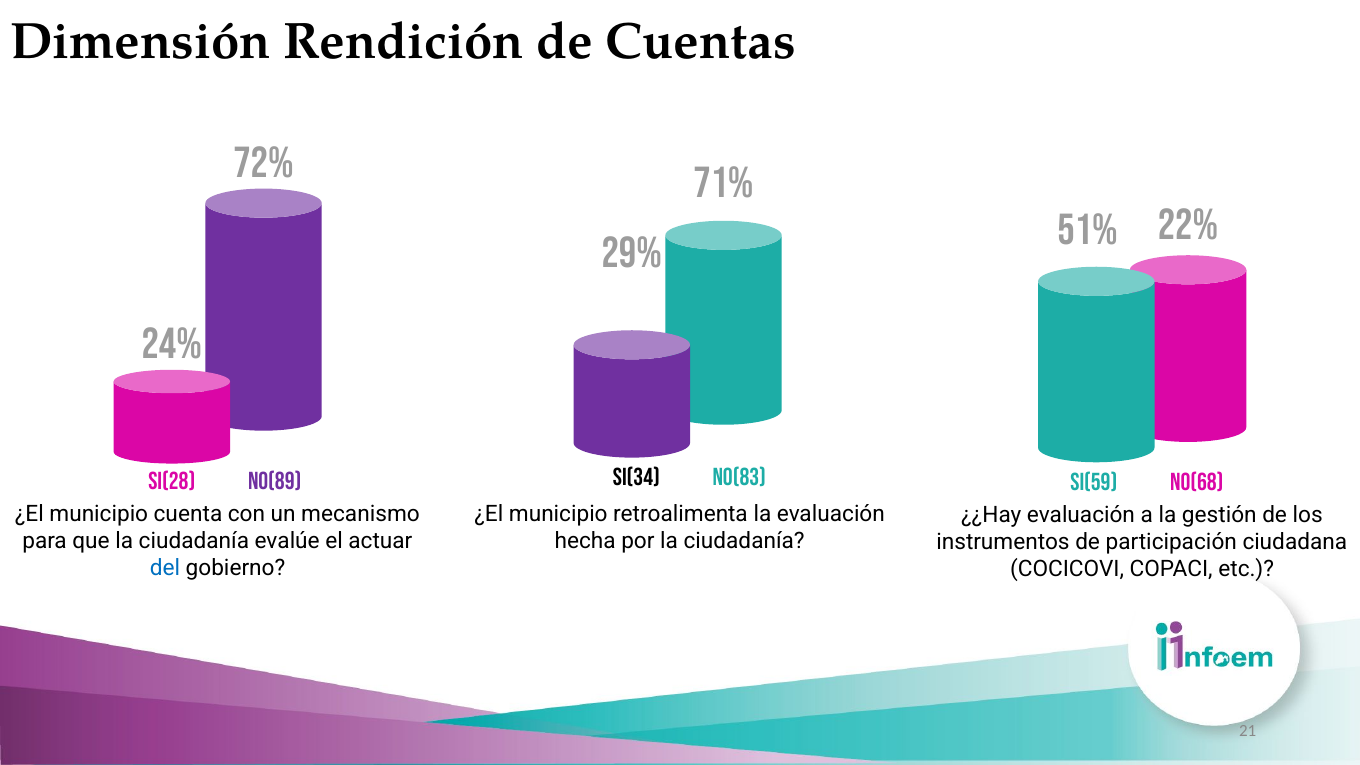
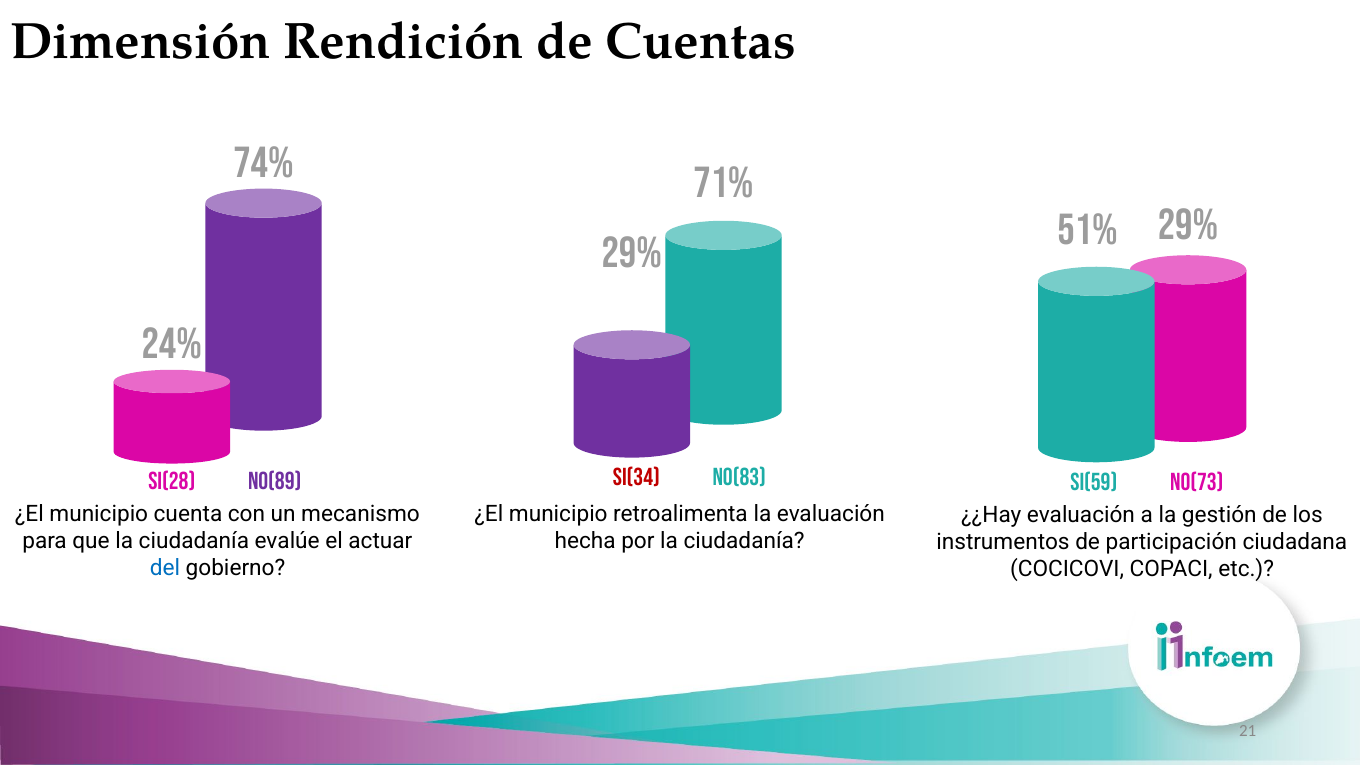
72%: 72% -> 74% (263, 163)
22%: 22% -> 29% (1188, 226)
Si(34 colour: black -> red (636, 478)
No(68: No(68 -> No(73 (1197, 483)
